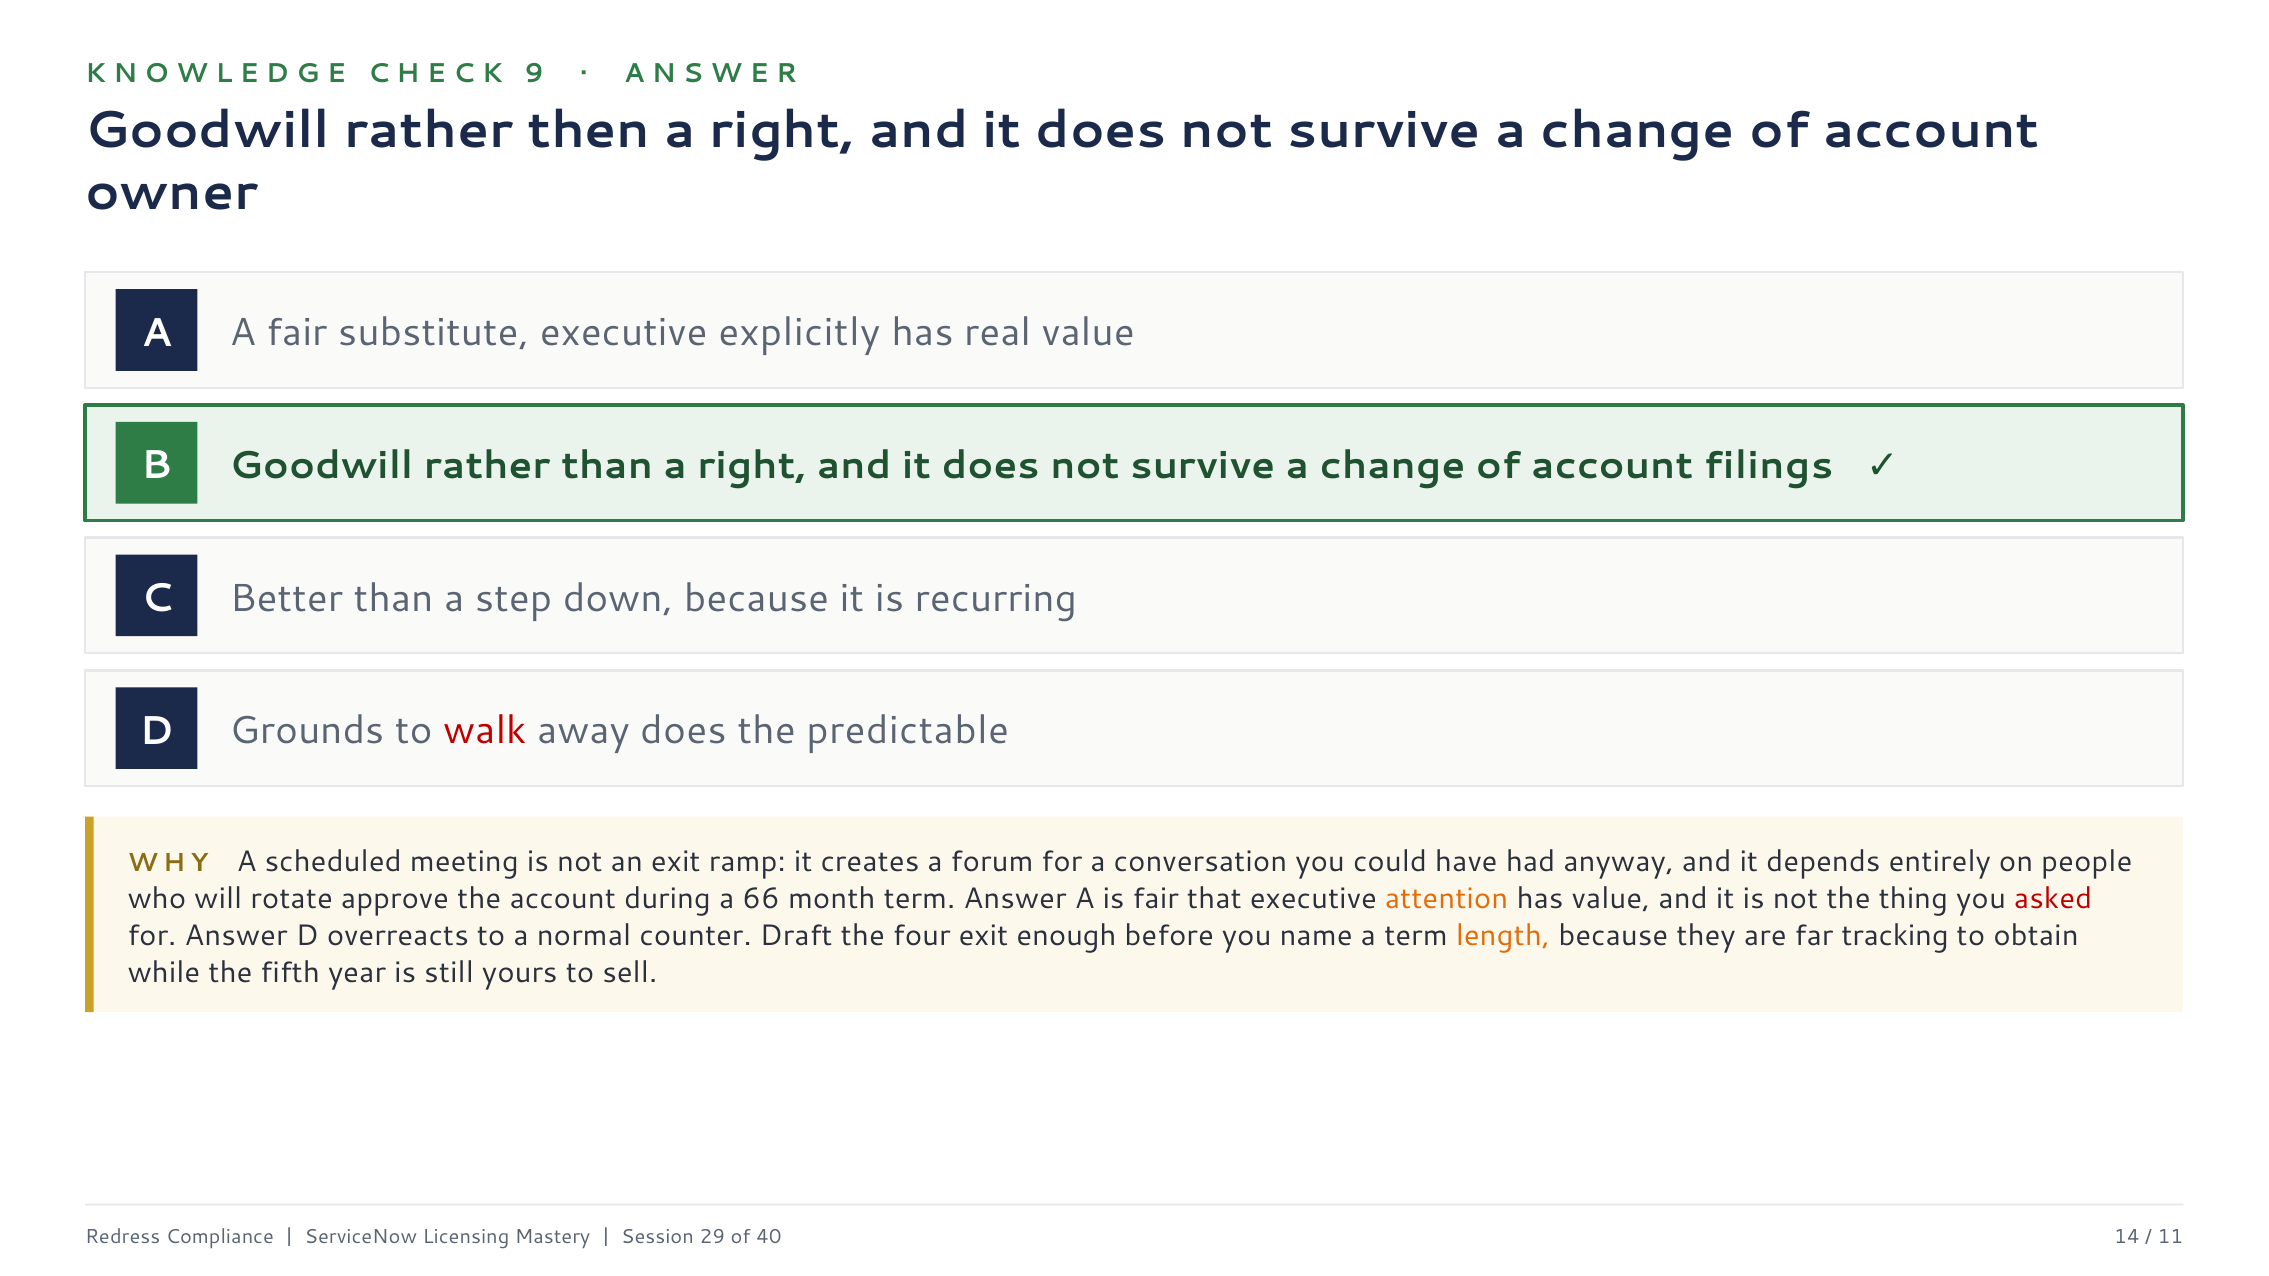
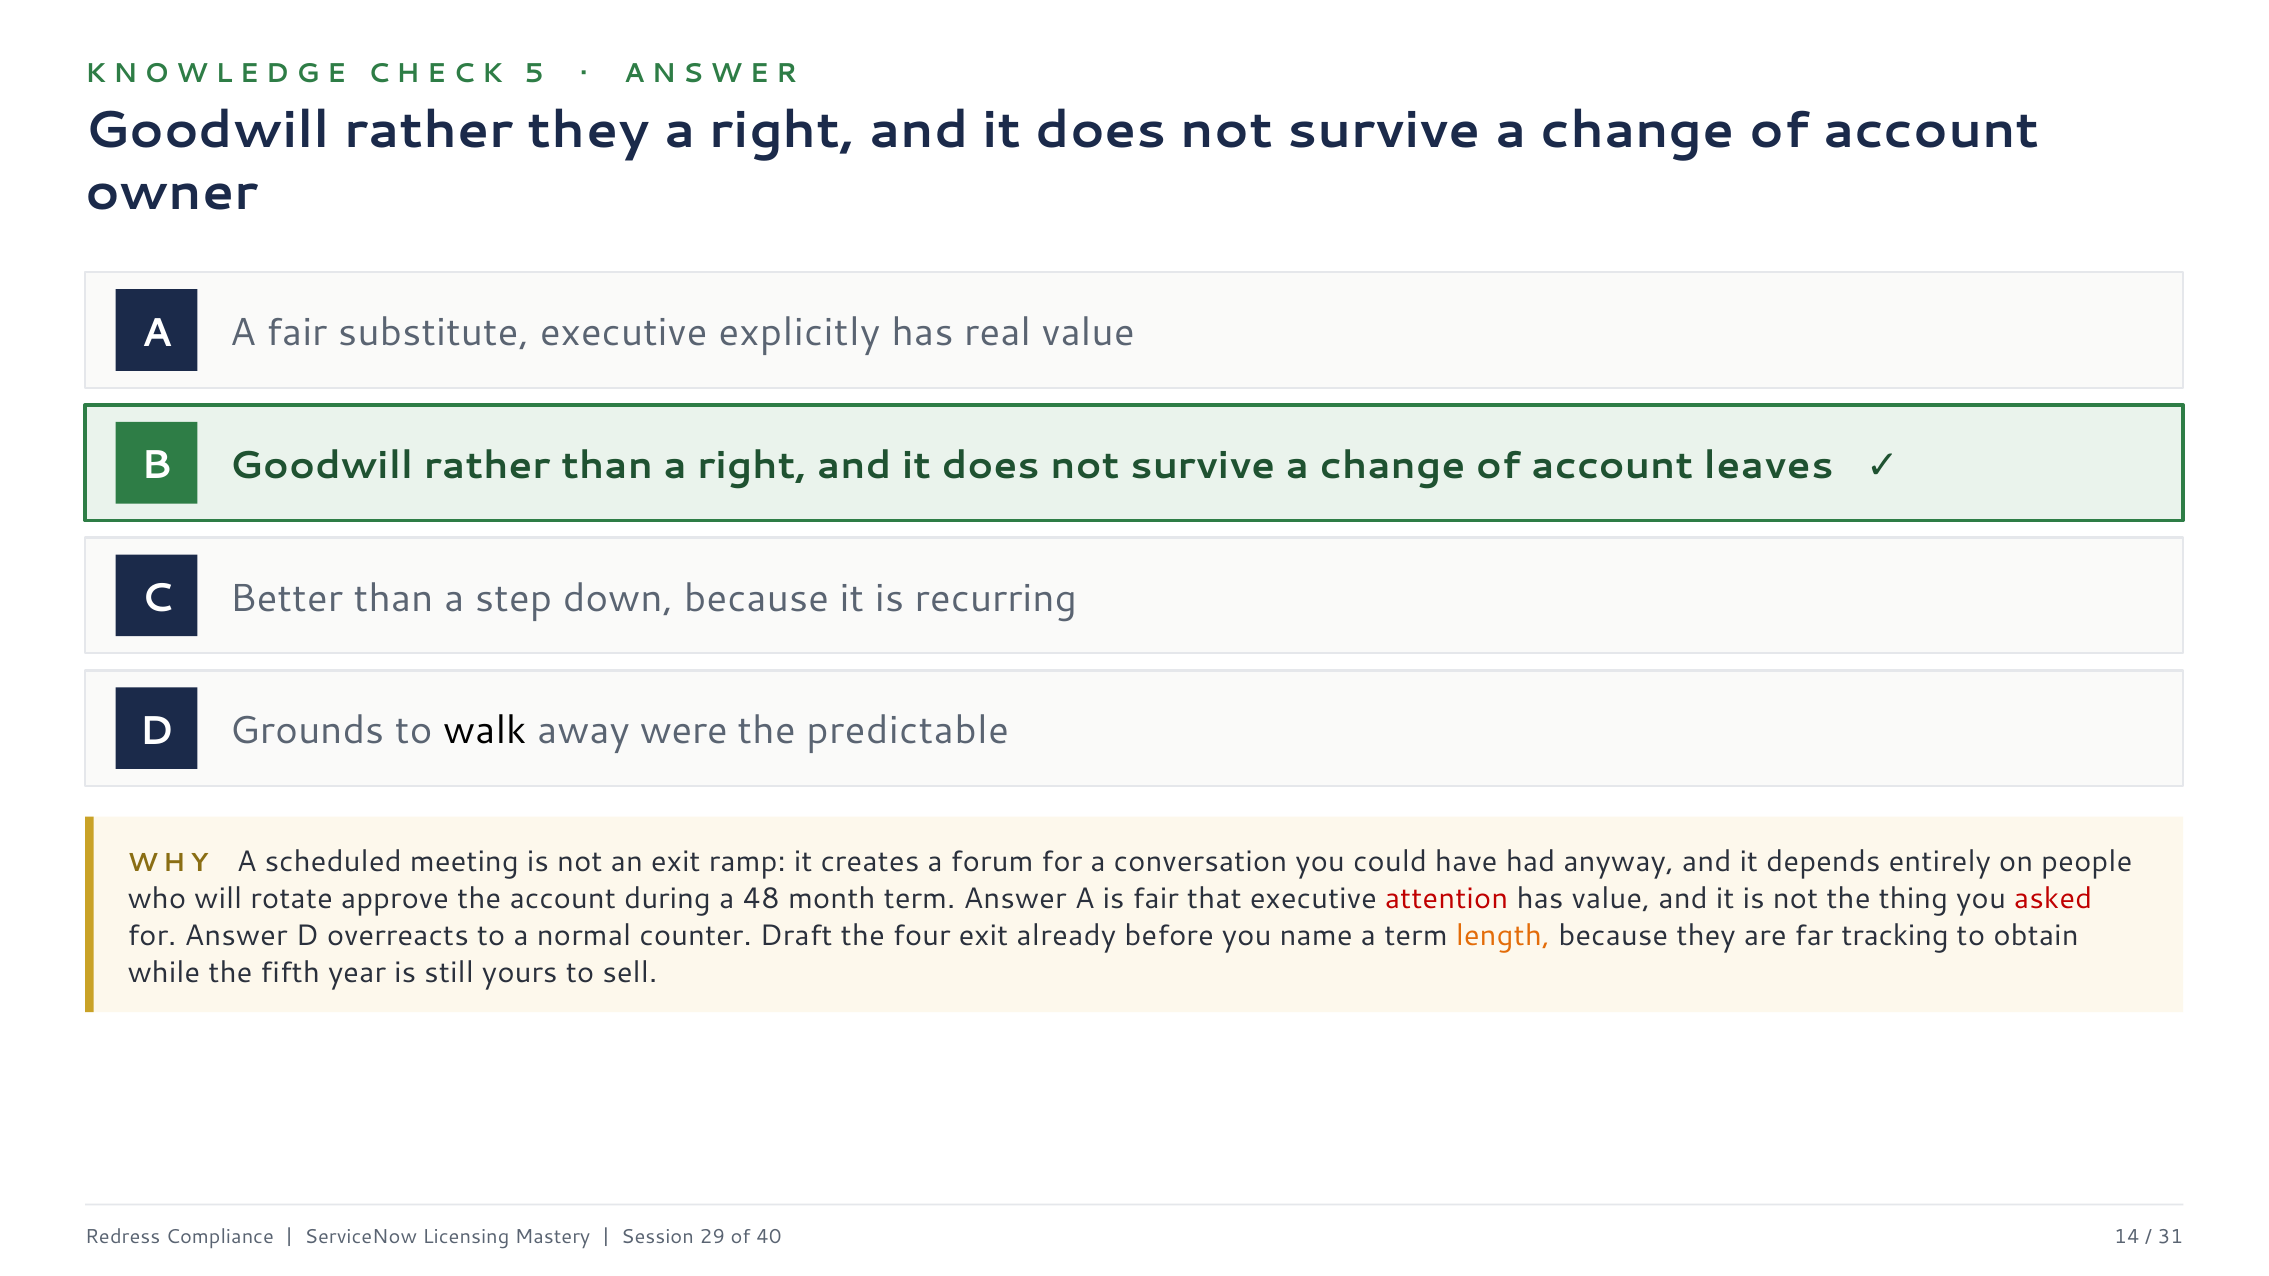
9: 9 -> 5 (534, 73)
rather then: then -> they (589, 130)
filings: filings -> leaves (1769, 466)
walk colour: red -> black (485, 731)
away does: does -> were (684, 731)
66: 66 -> 48 (761, 899)
attention colour: orange -> red (1447, 899)
enough: enough -> already (1066, 936)
11: 11 -> 31 (2170, 1237)
